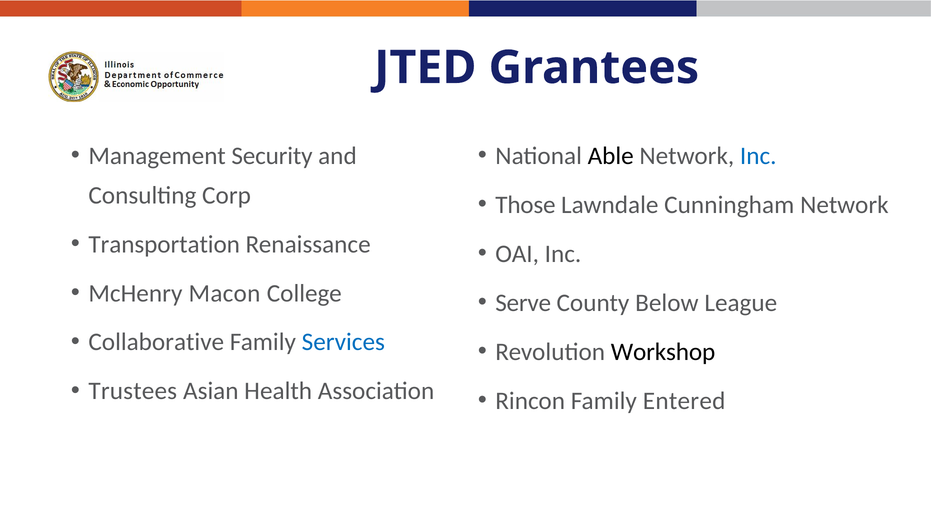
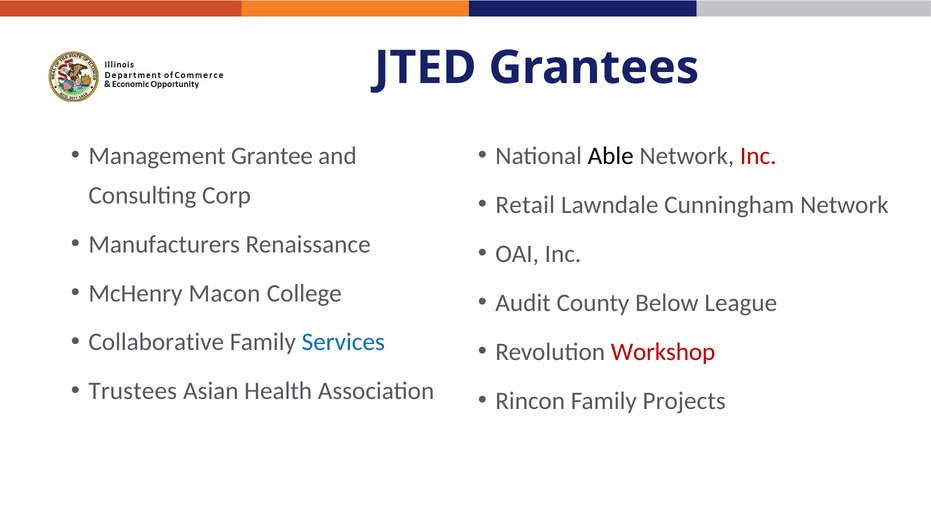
Inc colour: blue -> red (758, 156)
Security: Security -> Grantee (272, 156)
Those: Those -> Retail (525, 205)
Transportation: Transportation -> Manufacturers (164, 245)
Serve: Serve -> Audit (523, 303)
Workshop colour: black -> red (663, 352)
Entered: Entered -> Projects (684, 401)
